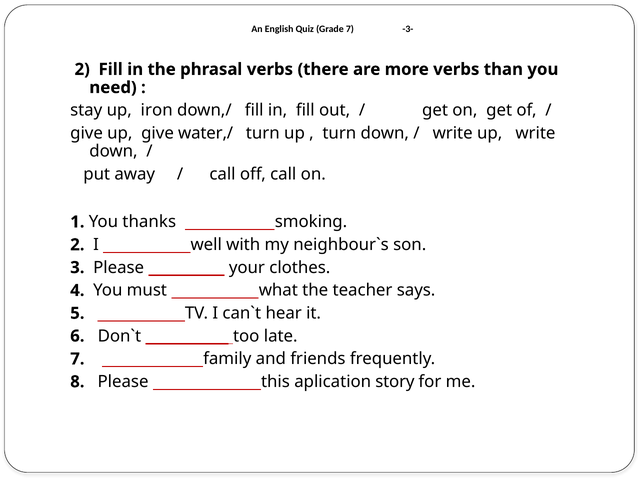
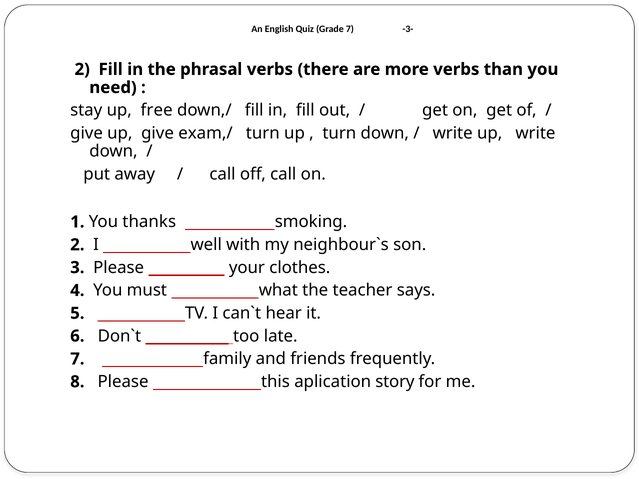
iron: iron -> free (157, 110)
water,/: water,/ -> exam,/ (206, 133)
